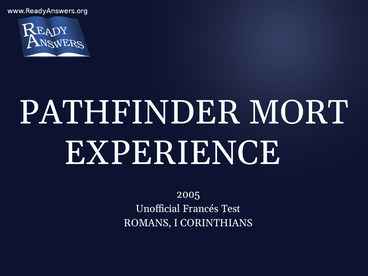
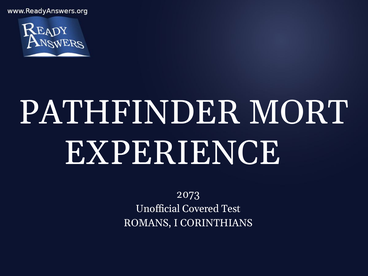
2005: 2005 -> 2073 (188, 194)
Francés: Francés -> Covered (201, 209)
